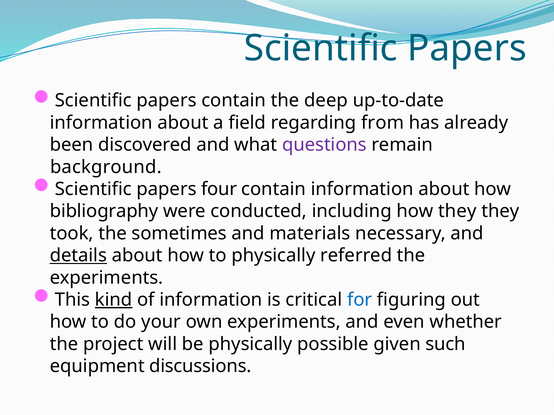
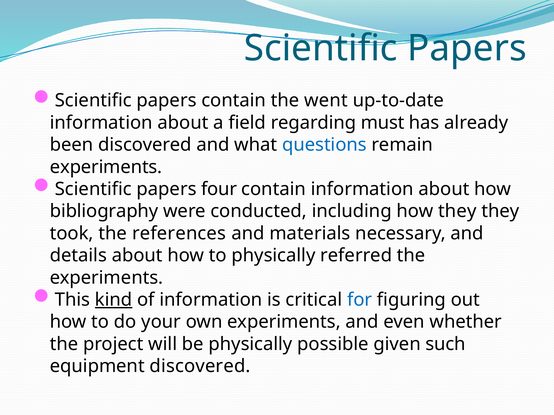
deep: deep -> went (326, 101)
from: from -> must (383, 123)
questions colour: purple -> blue (324, 145)
background: background -> experiments (106, 167)
sometimes: sometimes -> references (179, 234)
details underline: present -> none (78, 256)
equipment discussions: discussions -> discovered (200, 367)
